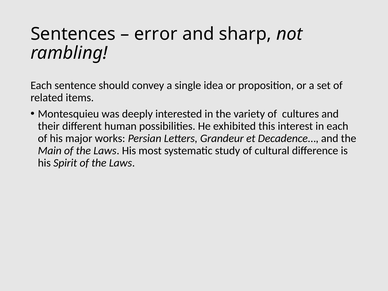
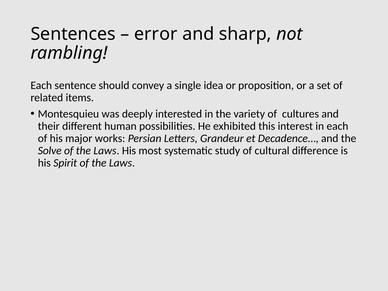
Main: Main -> Solve (50, 151)
